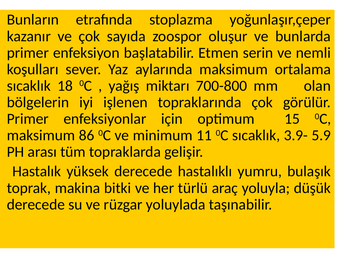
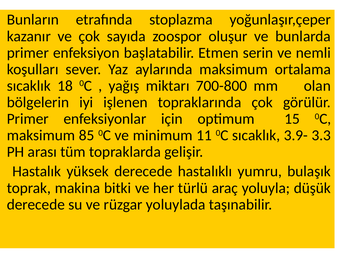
86: 86 -> 85 (87, 135)
5.9: 5.9 -> 3.3 (321, 135)
